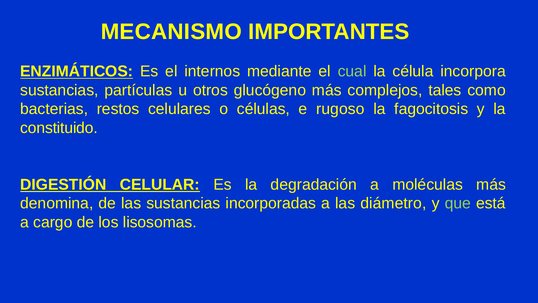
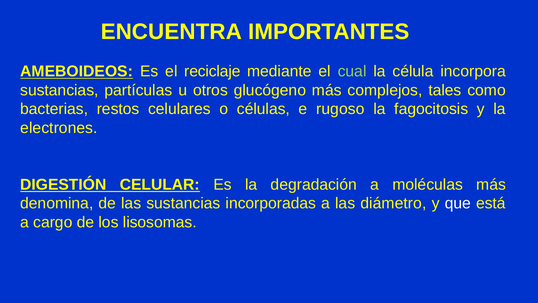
MECANISMO: MECANISMO -> ENCUENTRA (171, 32)
ENZIMÁTICOS: ENZIMÁTICOS -> AMEBOIDEOS (77, 71)
internos: internos -> reciclaje (212, 71)
constituido: constituido -> electrones (59, 128)
que colour: light green -> white (458, 203)
